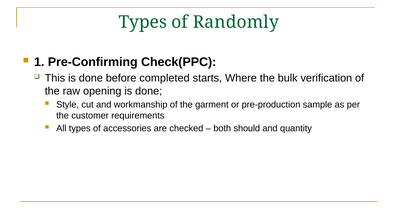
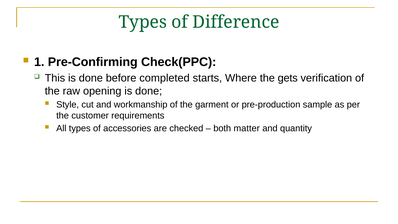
Randomly: Randomly -> Difference (236, 22)
bulk: bulk -> gets (288, 78)
should: should -> matter (247, 128)
